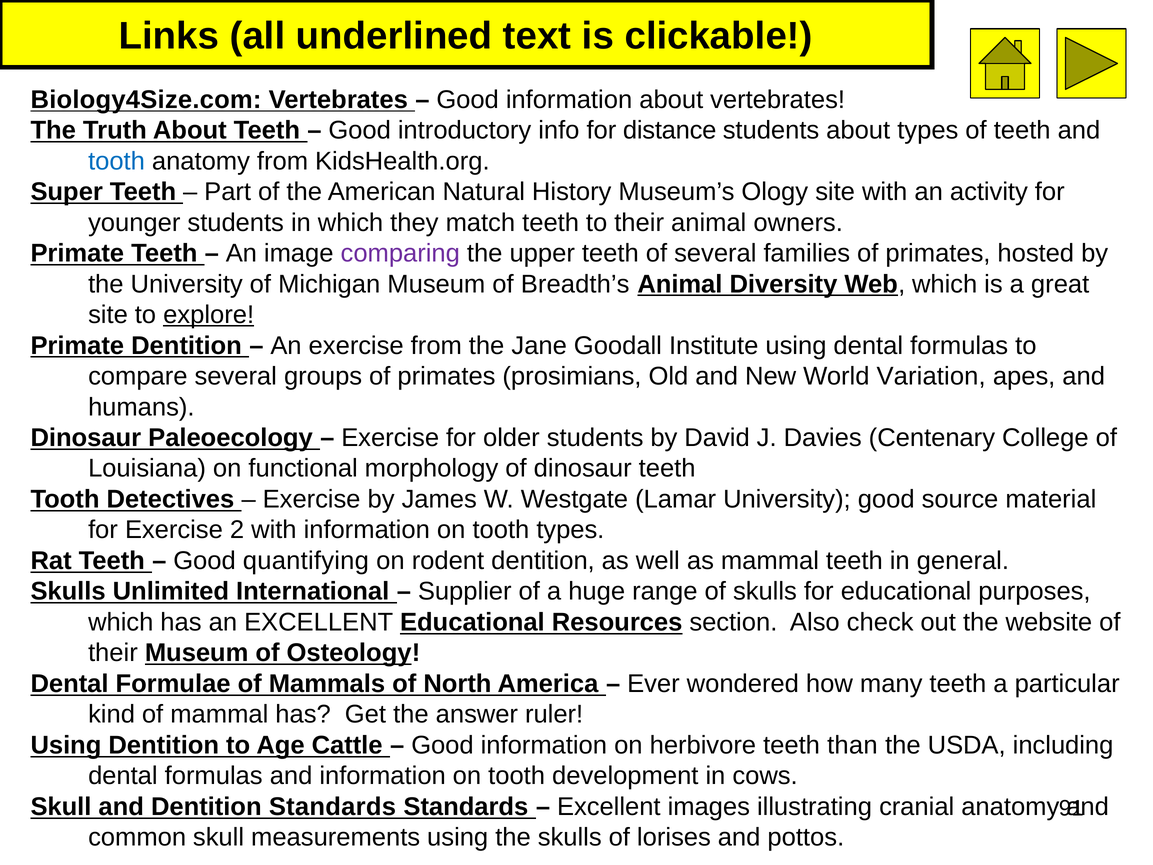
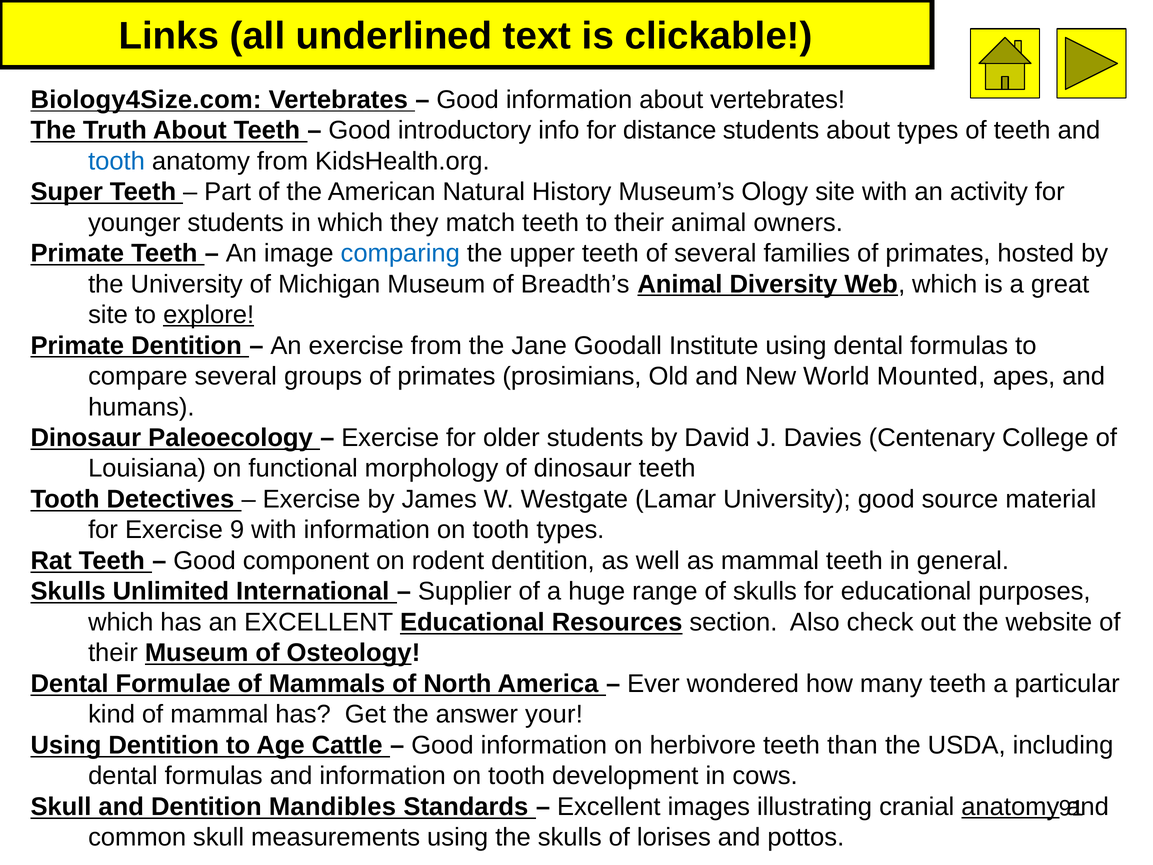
comparing colour: purple -> blue (400, 253)
Variation: Variation -> Mounted (931, 376)
2: 2 -> 9 (237, 530)
quantifying: quantifying -> component (306, 561)
ruler: ruler -> your (554, 714)
Dentition Standards: Standards -> Mandibles (332, 806)
anatomy underline: none -> present (1010, 806)
